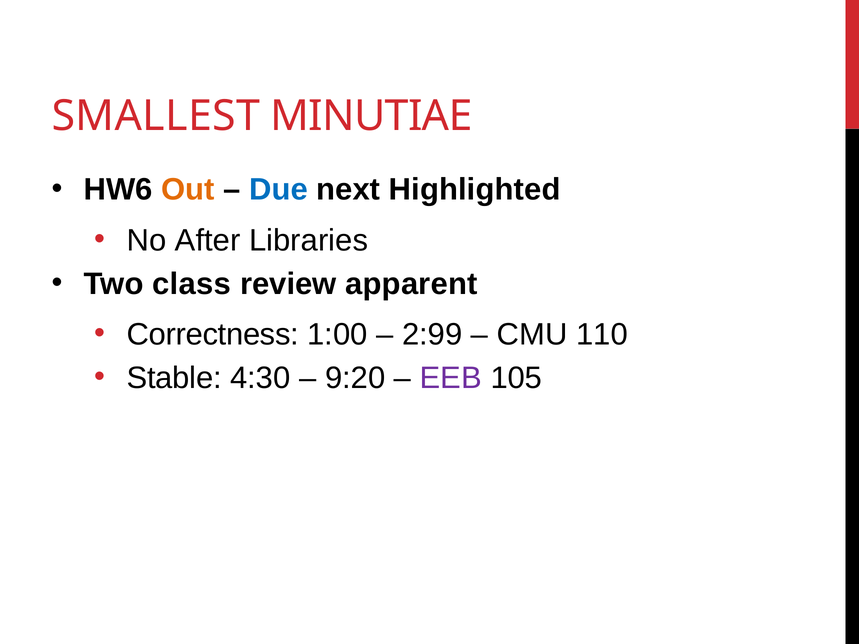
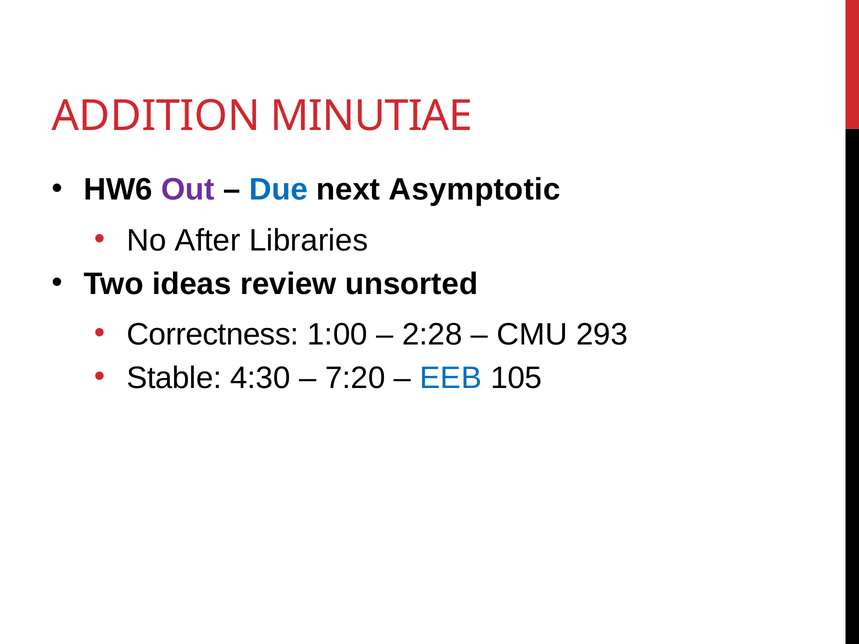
SMALLEST: SMALLEST -> ADDITION (156, 116)
Out colour: orange -> purple (188, 190)
Highlighted: Highlighted -> Asymptotic (475, 190)
class: class -> ideas (192, 284)
apparent: apparent -> unsorted (412, 284)
2:99: 2:99 -> 2:28 (432, 335)
110: 110 -> 293 (602, 335)
9:20: 9:20 -> 7:20 (355, 378)
EEB colour: purple -> blue (451, 378)
